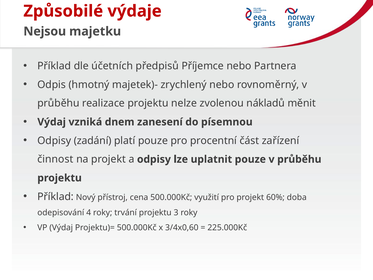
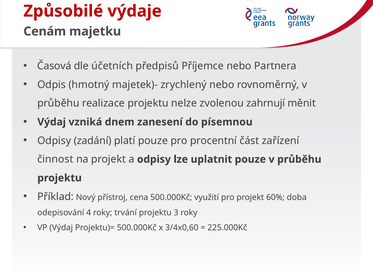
Nejsou: Nejsou -> Cenám (45, 31)
Příklad: Příklad -> Časová (54, 66)
nákladů: nákladů -> zahrnují (266, 103)
